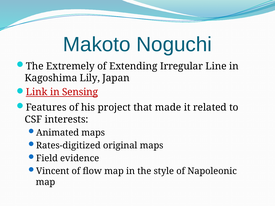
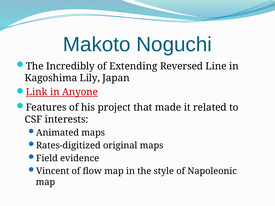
Extremely: Extremely -> Incredibly (70, 66)
Irregular: Irregular -> Reversed (181, 66)
Sensing: Sensing -> Anyone (80, 92)
